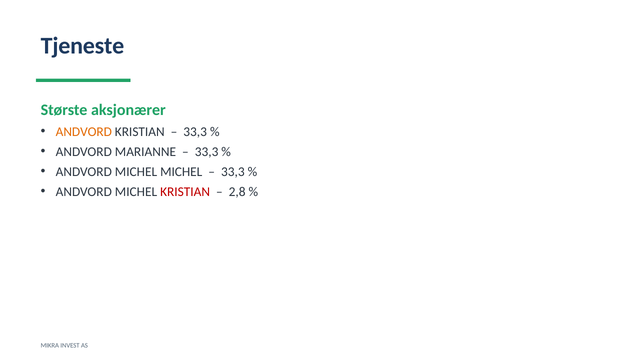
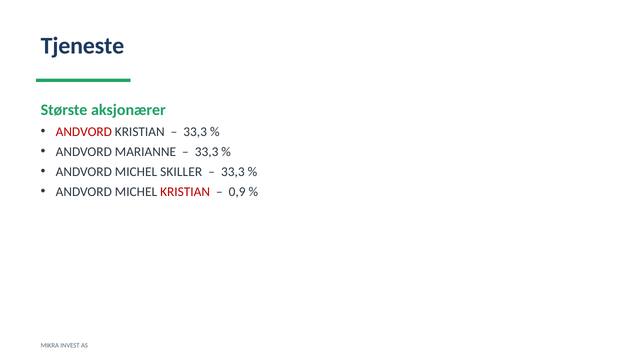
ANDVORD colour: orange -> red (84, 132)
MICHEL MICHEL: MICHEL -> SKILLER (181, 172)
2,8: 2,8 -> 0,9 (237, 192)
